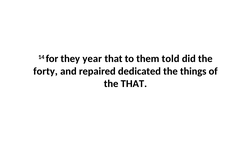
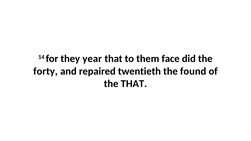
told: told -> face (171, 59)
dedicated: dedicated -> twentieth (139, 71)
things: things -> found (193, 71)
